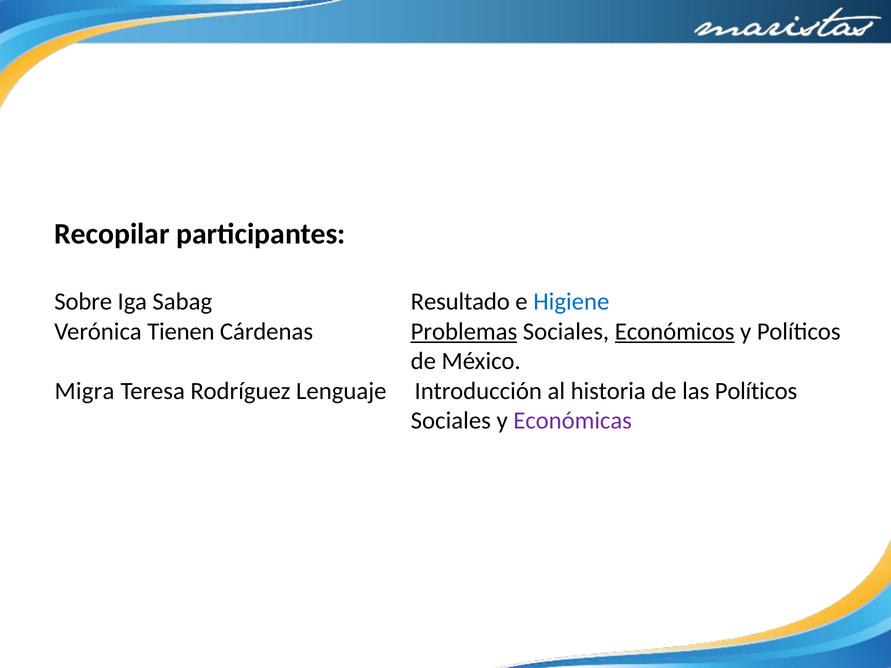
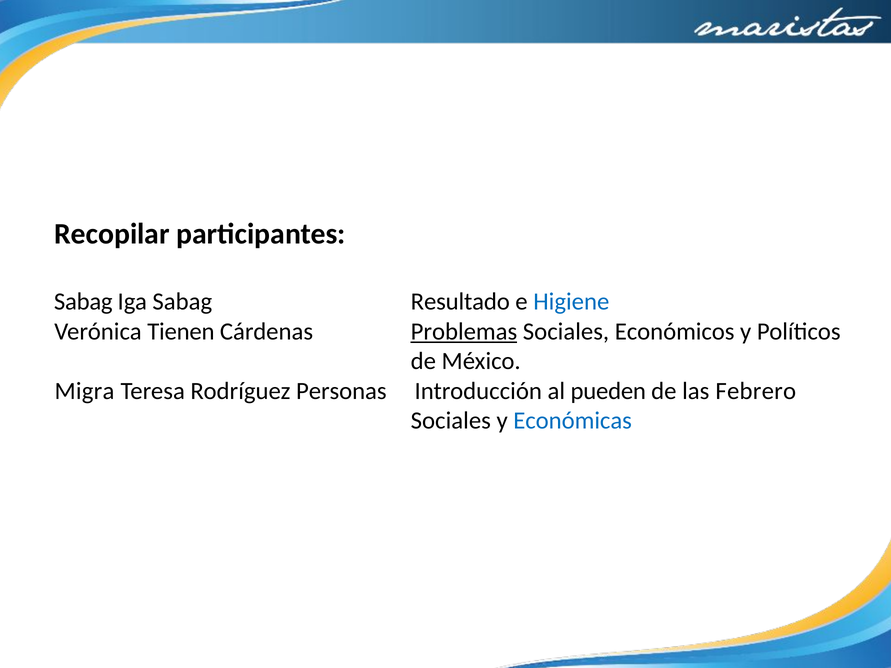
Sobre: Sobre -> Sabag (83, 302)
Económicos underline: present -> none (675, 332)
Lenguaje: Lenguaje -> Personas (341, 391)
historia: historia -> pueden (608, 391)
las Políticos: Políticos -> Febrero (756, 391)
Económicas colour: purple -> blue (573, 421)
